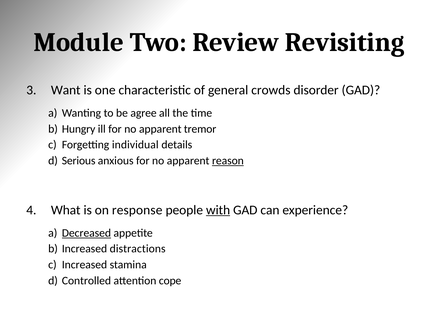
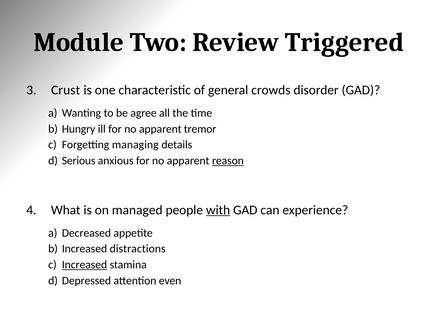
Revisiting: Revisiting -> Triggered (344, 42)
Want: Want -> Crust (66, 90)
individual: individual -> managing (135, 145)
response: response -> managed (137, 210)
Decreased underline: present -> none (86, 233)
Increased underline: none -> present (84, 265)
Controlled: Controlled -> Depressed (86, 281)
cope: cope -> even (170, 281)
